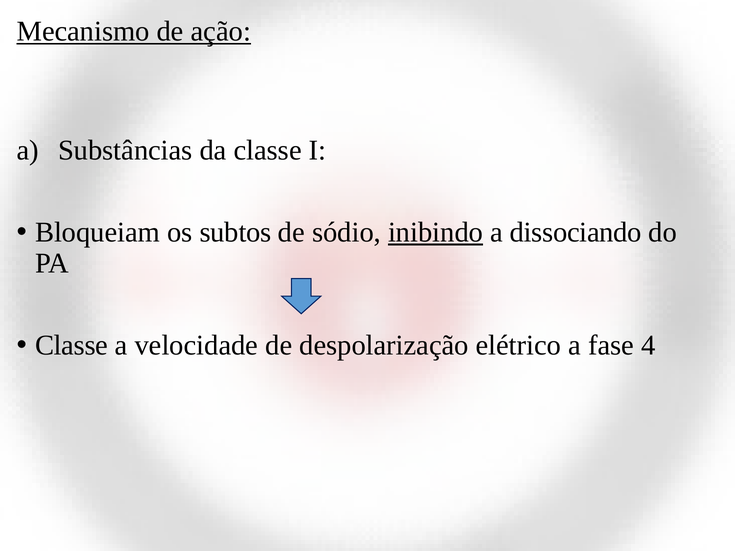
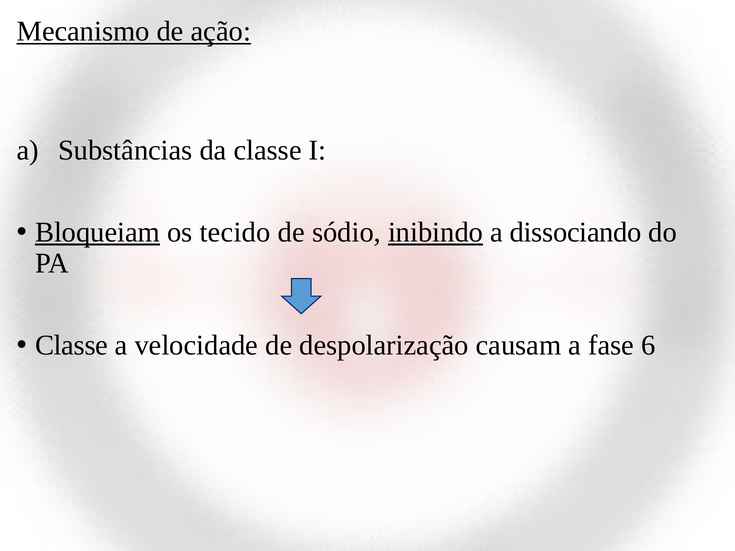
Bloqueiam underline: none -> present (98, 232)
subtos: subtos -> tecido (235, 232)
elétrico: elétrico -> causam (519, 345)
4: 4 -> 6 (648, 345)
